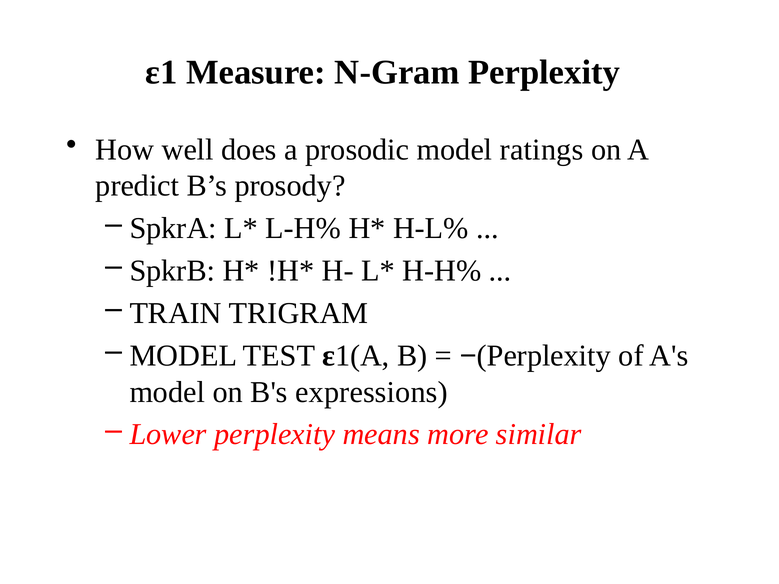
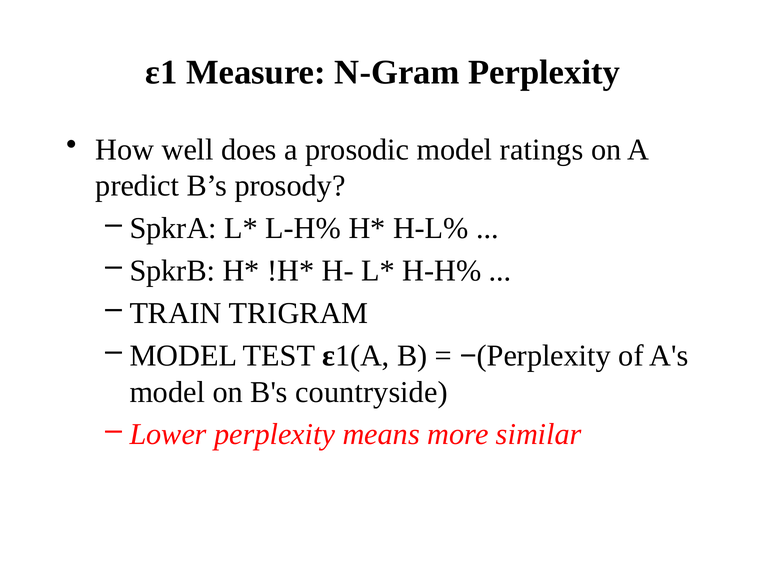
expressions: expressions -> countryside (372, 392)
